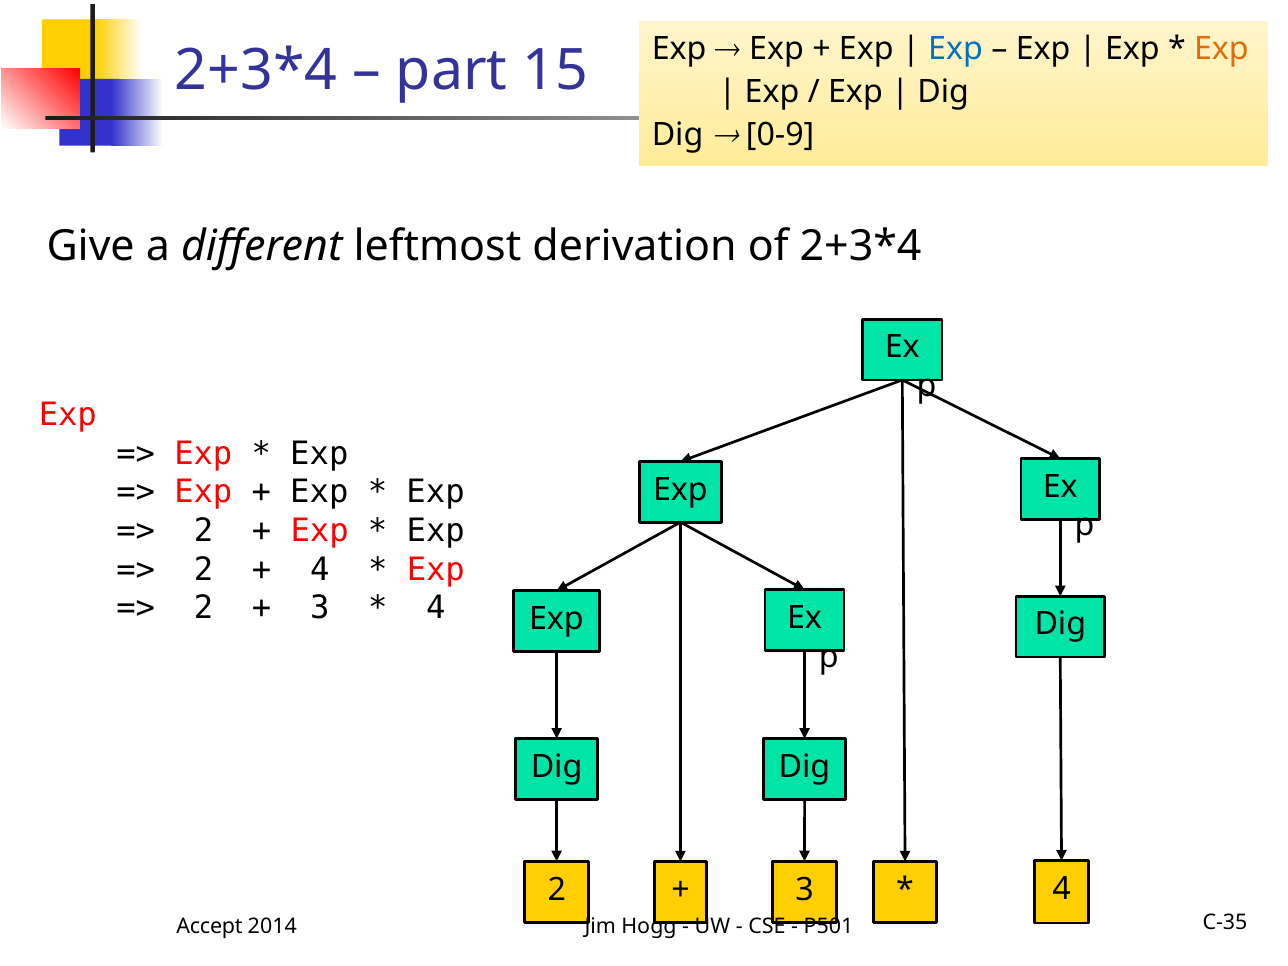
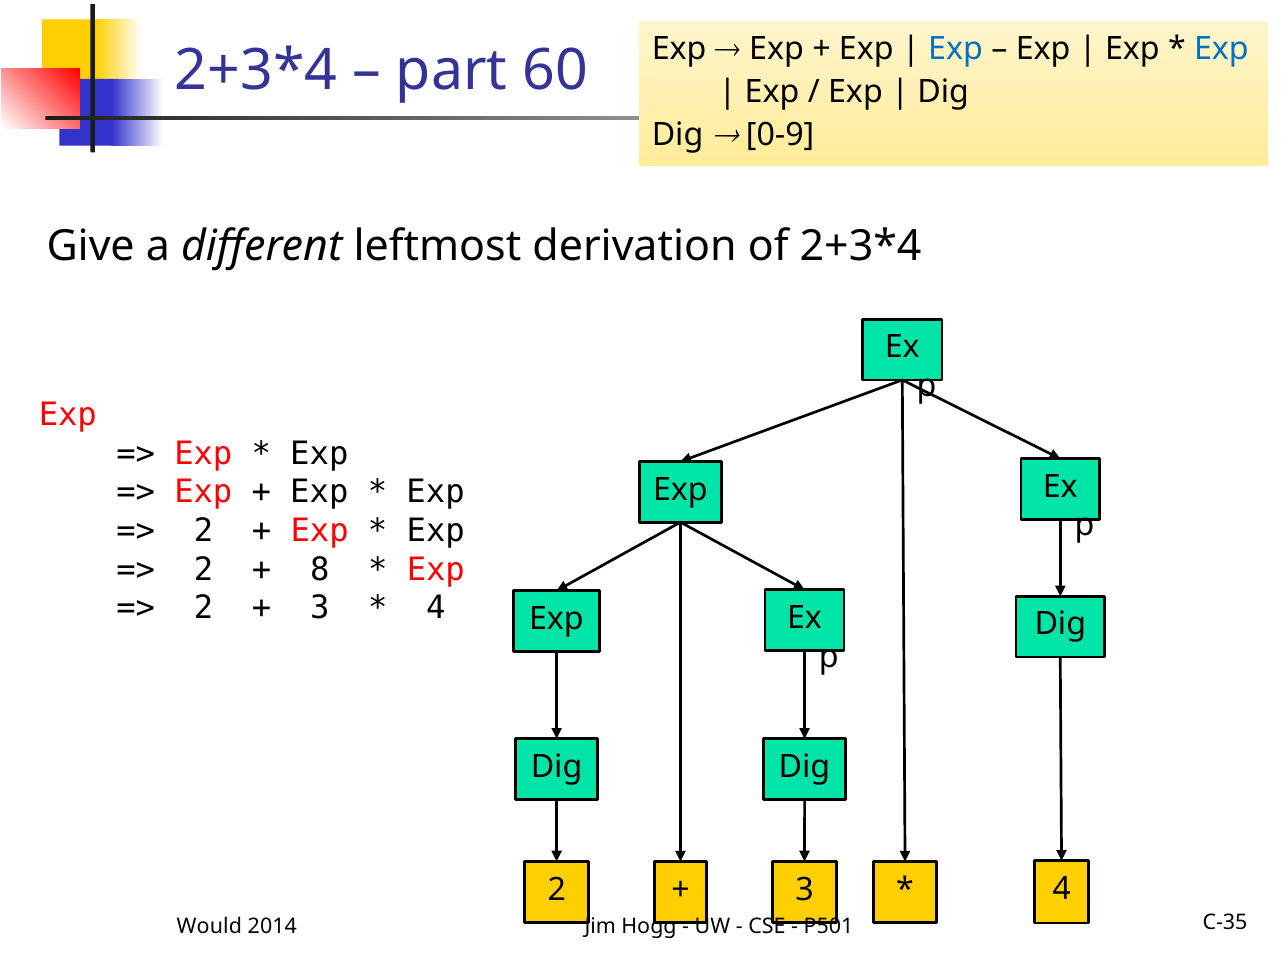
Exp colour: orange -> blue (1221, 49)
15: 15 -> 60 (555, 70)
4: 4 -> 8 (320, 570)
Accept: Accept -> Would (209, 926)
